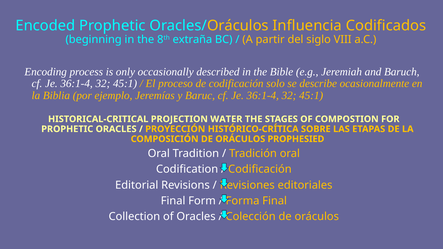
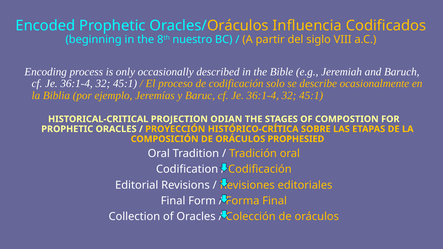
extraña: extraña -> nuestro (192, 40)
WATER: WATER -> ODIAN (226, 119)
